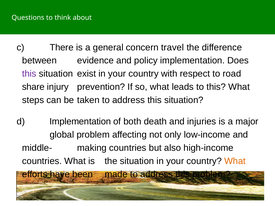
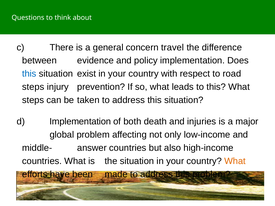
this colour: purple -> blue (29, 74)
share: share -> steps (33, 87)
making: making -> answer (92, 148)
